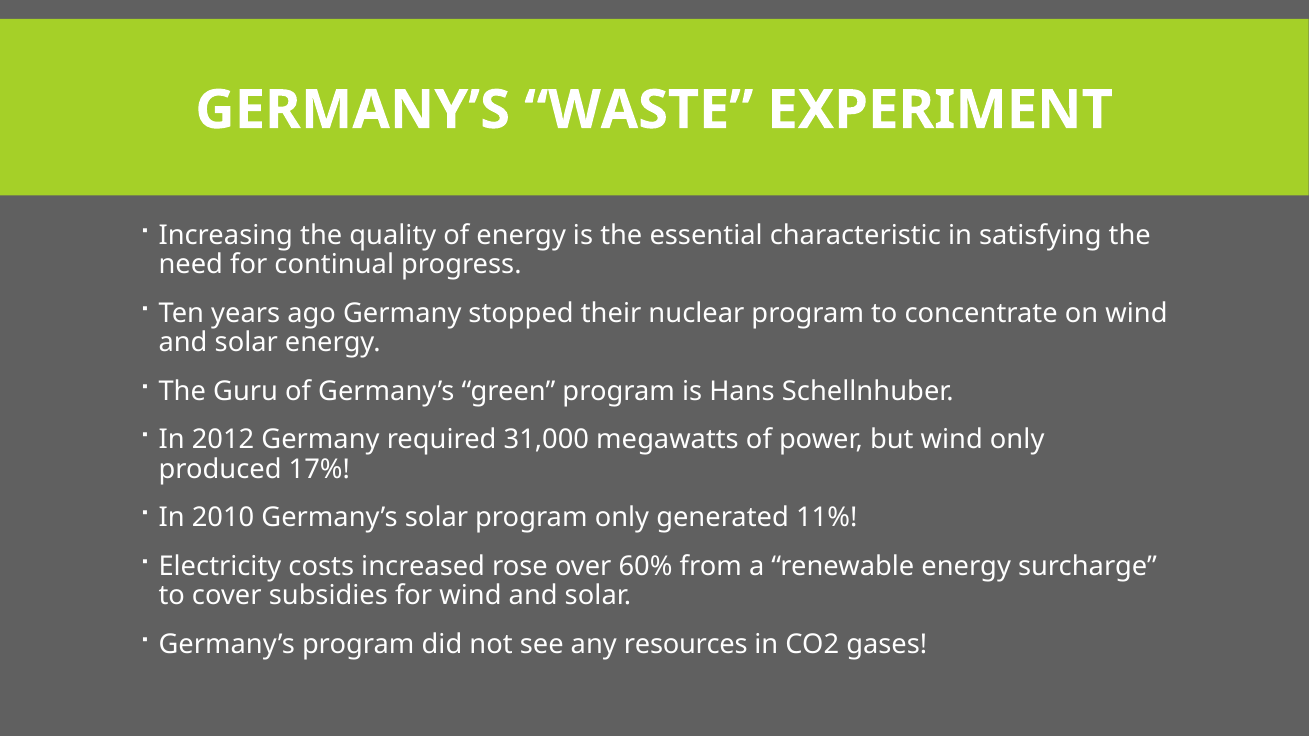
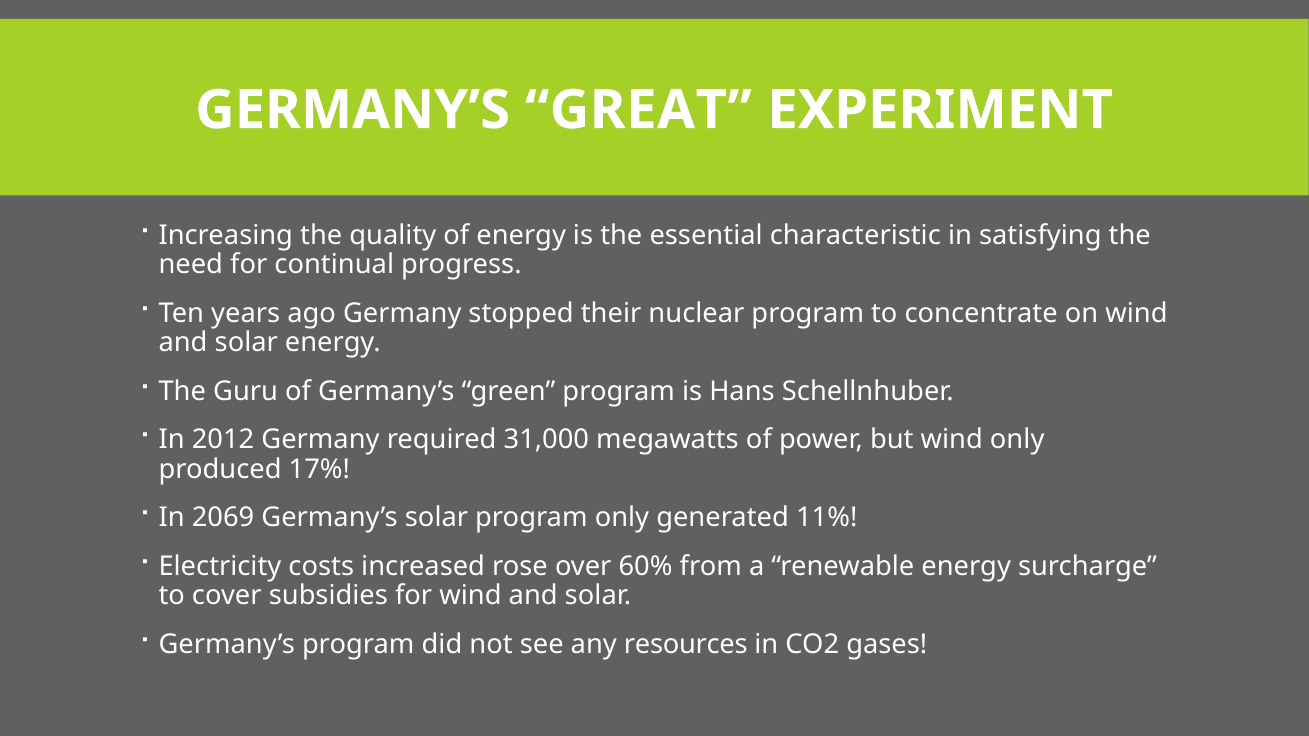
WASTE: WASTE -> GREAT (638, 110)
2010: 2010 -> 2069 (223, 518)
